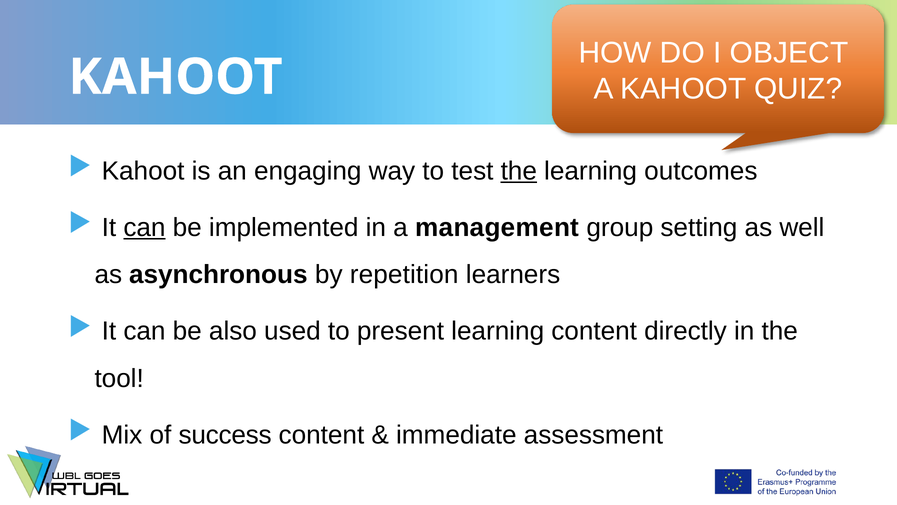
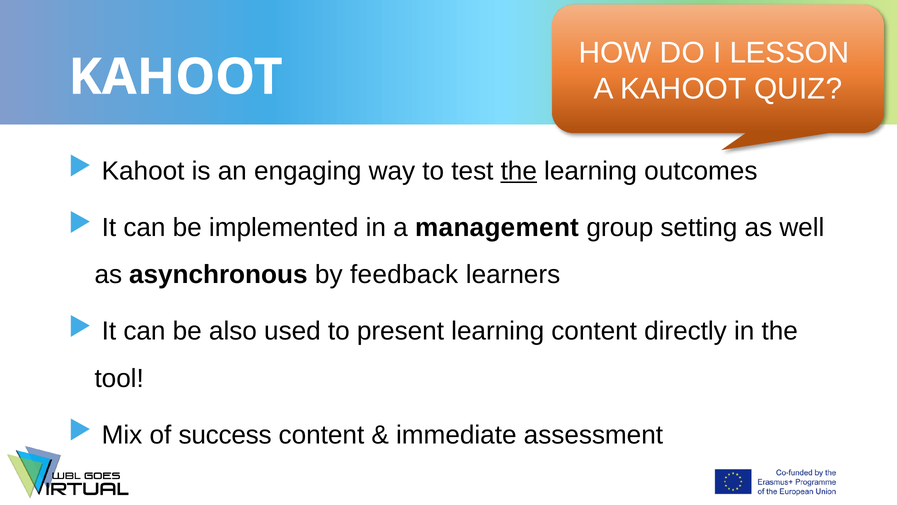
OBJECT: OBJECT -> LESSON (789, 53)
can underline: present -> none (144, 227)
repetition: repetition -> feedback (404, 274)
